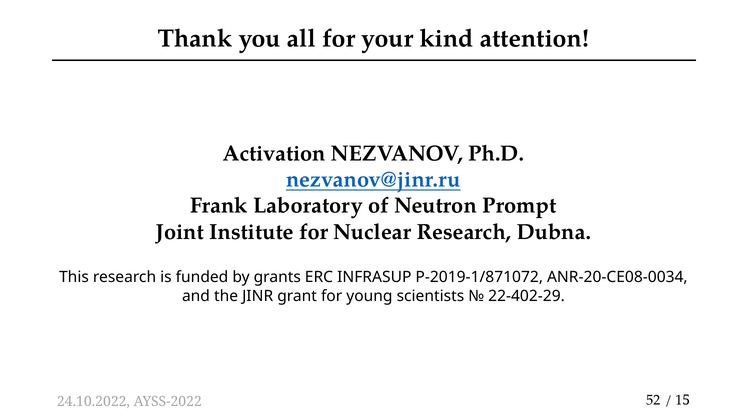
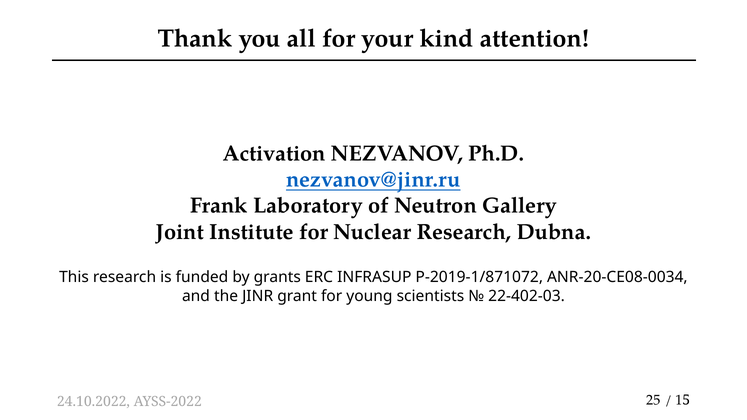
Prompt: Prompt -> Gallery (519, 206)
22-402-29: 22-402-29 -> 22-402-03 (527, 296)
52: 52 -> 25 (653, 400)
